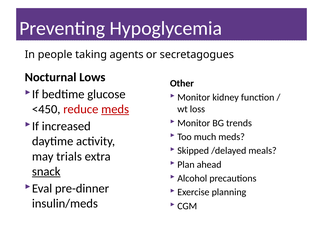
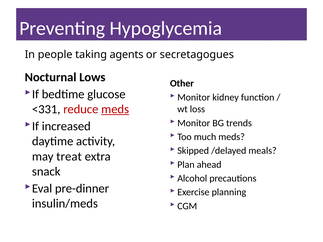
<450: <450 -> <331 (46, 109)
trials: trials -> treat (69, 157)
snack underline: present -> none (46, 172)
